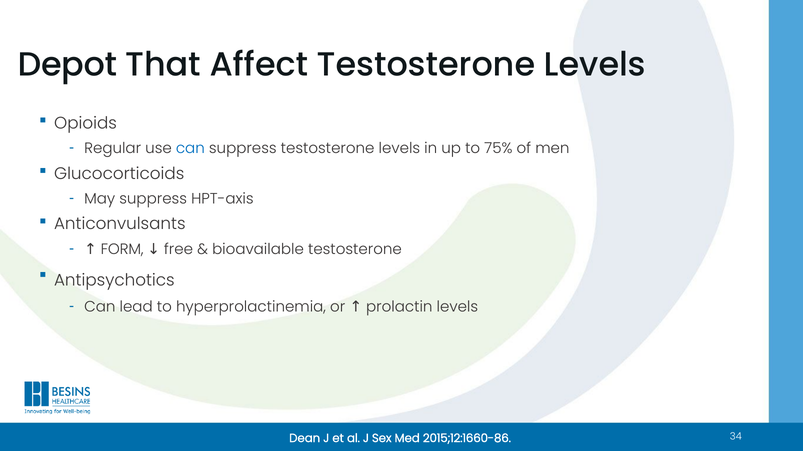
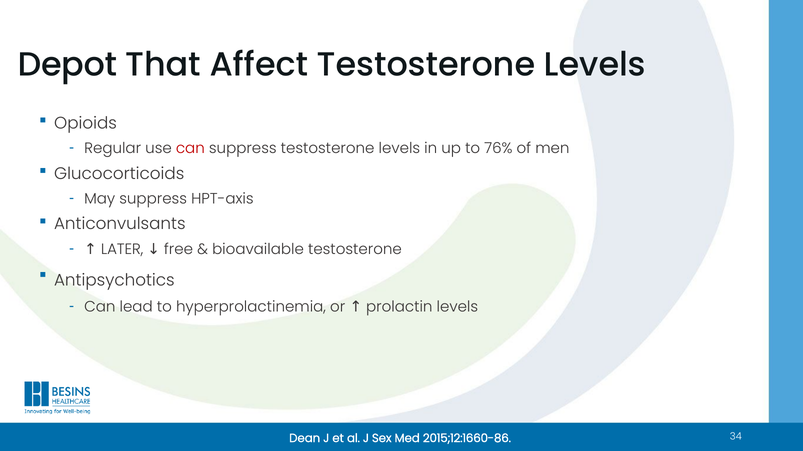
can colour: blue -> red (190, 148)
75%: 75% -> 76% (498, 148)
FORM: FORM -> LATER (122, 249)
